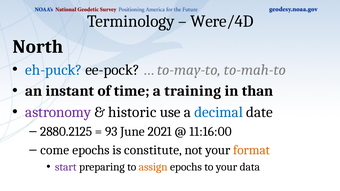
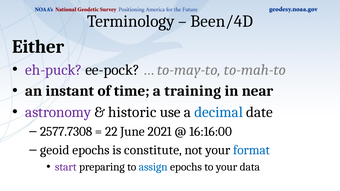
Were/4D: Were/4D -> Been/4D (222, 21)
North: North -> Either (38, 47)
eh-puck colour: blue -> purple (54, 70)
than: than -> near (258, 91)
2880.2125: 2880.2125 -> 2577.7308 (66, 132)
93: 93 -> 22 (111, 132)
11:16:00: 11:16:00 -> 16:16:00 (211, 132)
come: come -> geoid (55, 150)
format colour: orange -> blue (252, 150)
assign colour: orange -> blue (153, 167)
